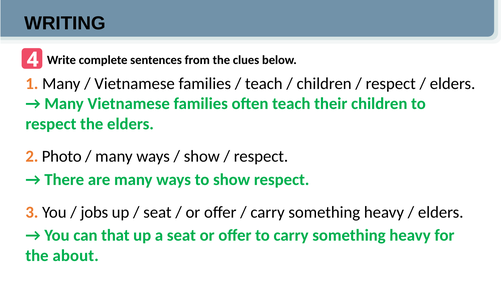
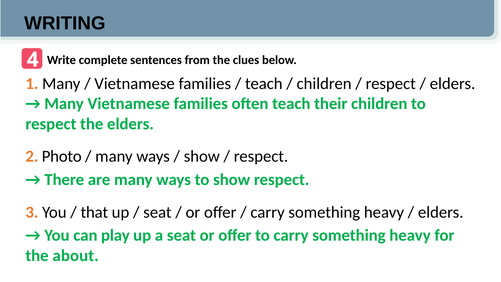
jobs: jobs -> that (94, 212)
that: that -> play (115, 235)
